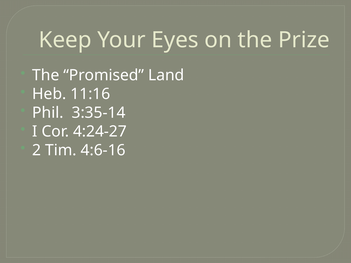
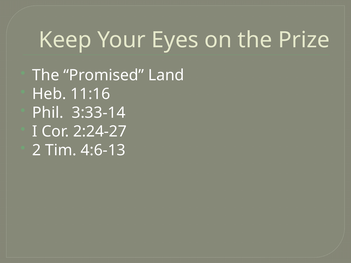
3:35-14: 3:35-14 -> 3:33-14 (99, 113)
4:24-27: 4:24-27 -> 2:24-27 (100, 132)
4:6-16: 4:6-16 -> 4:6-13 (103, 150)
